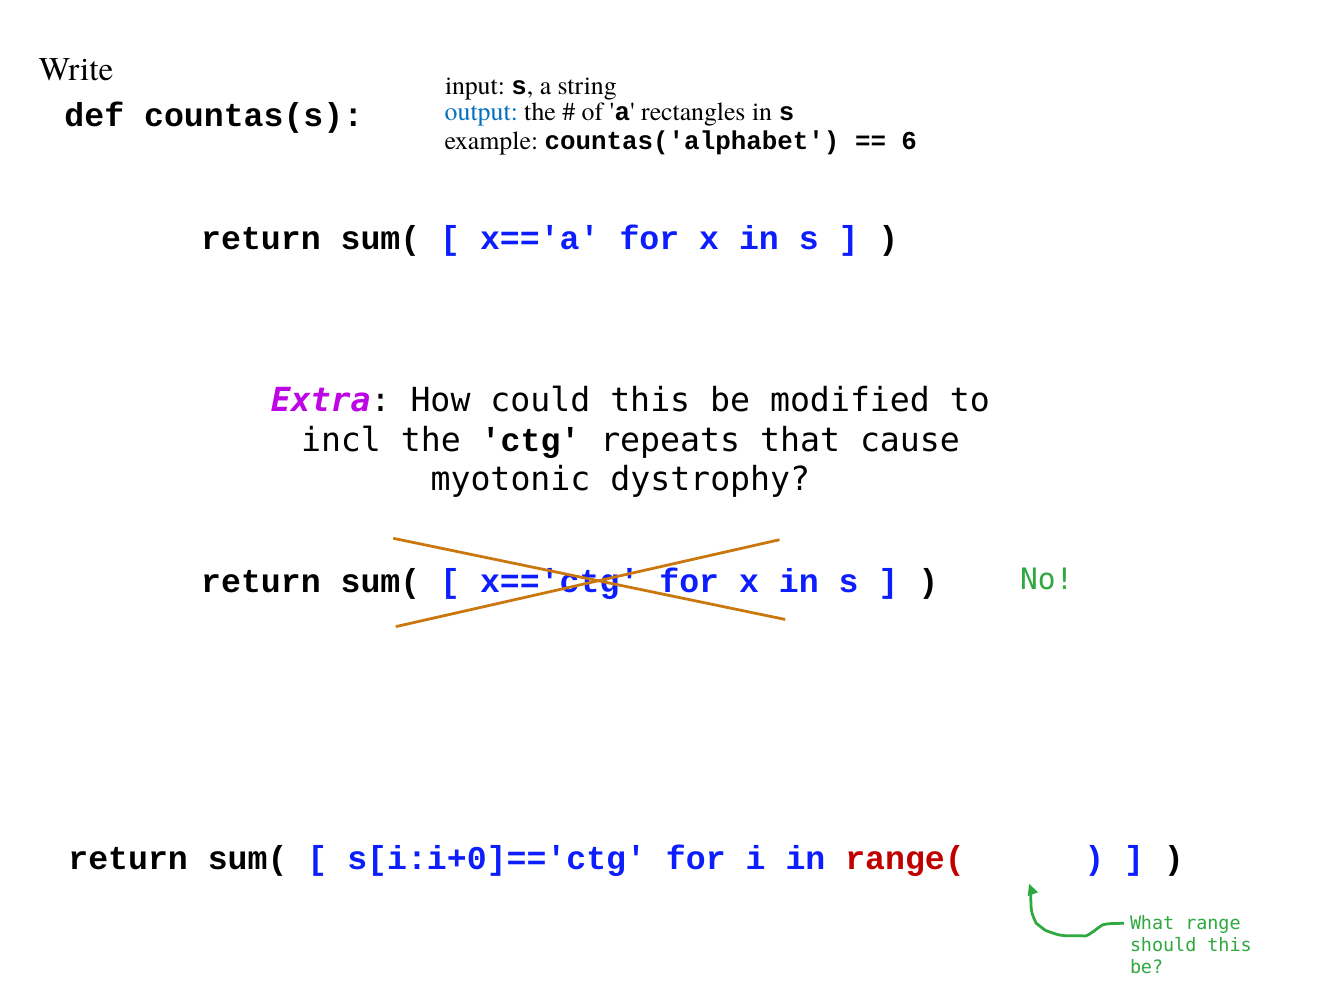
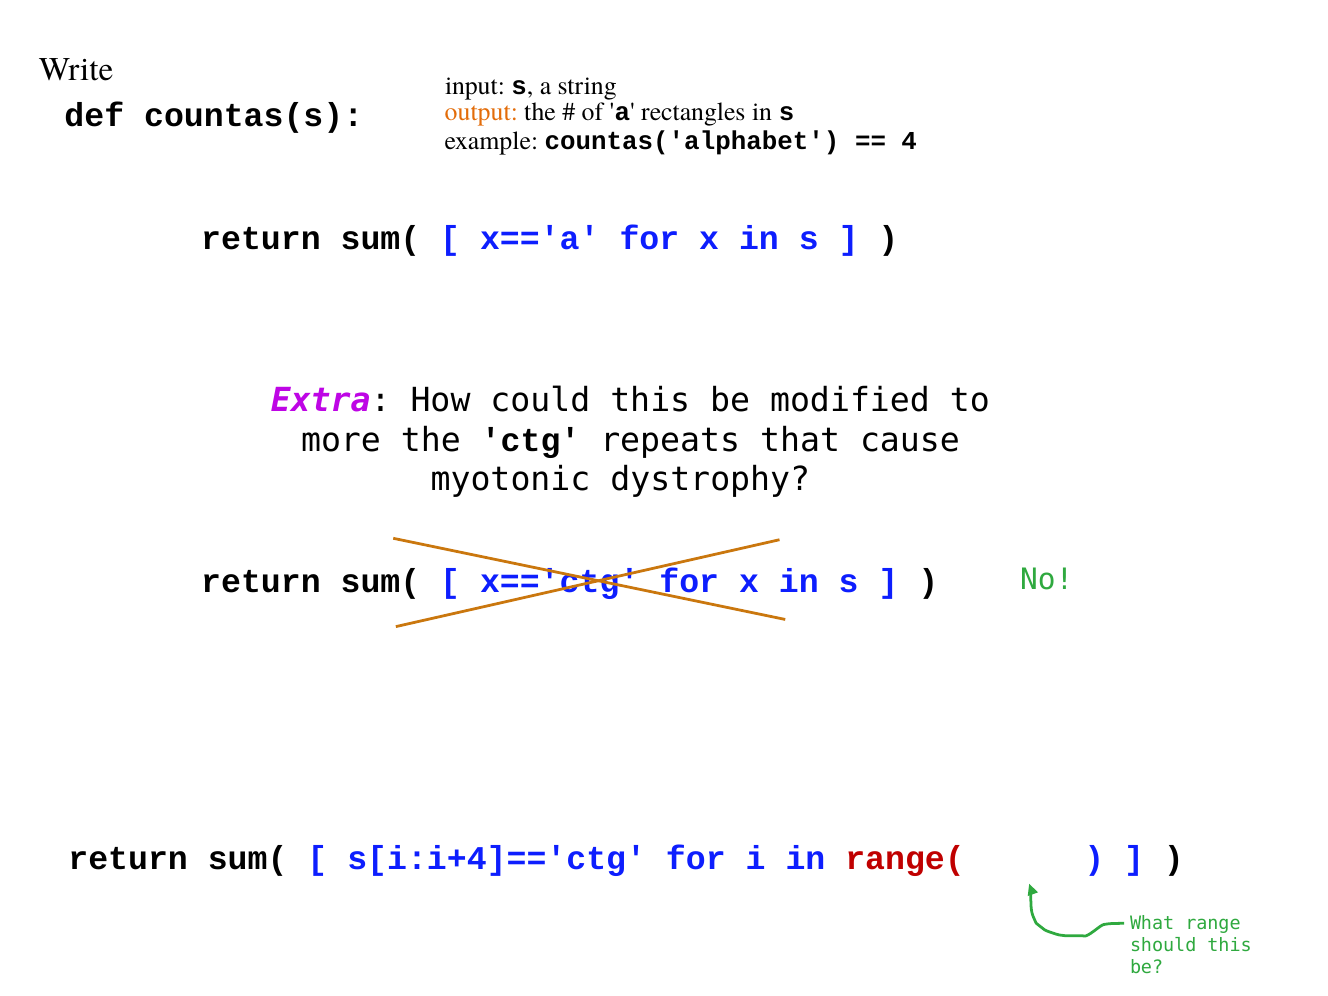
output colour: blue -> orange (481, 112)
6: 6 -> 4 (909, 141)
incl: incl -> more (341, 440)
s[i:i+0]=='ctg: s[i:i+0]=='ctg -> s[i:i+4]=='ctg (497, 859)
